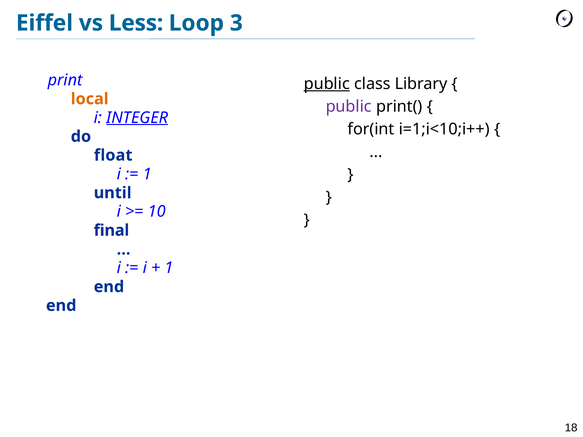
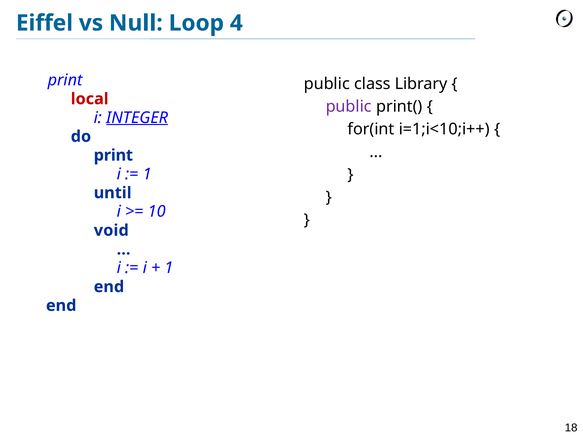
Less: Less -> Null (136, 23)
3: 3 -> 4 (236, 23)
public underline: present -> none (327, 84)
local colour: orange -> red (90, 99)
float: float -> print (113, 155)
final: final -> void (111, 231)
